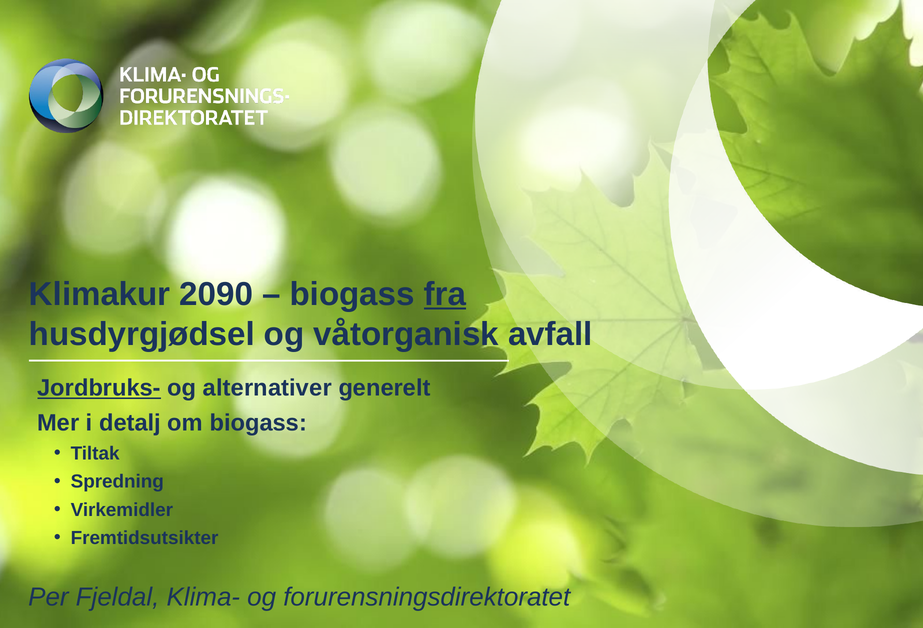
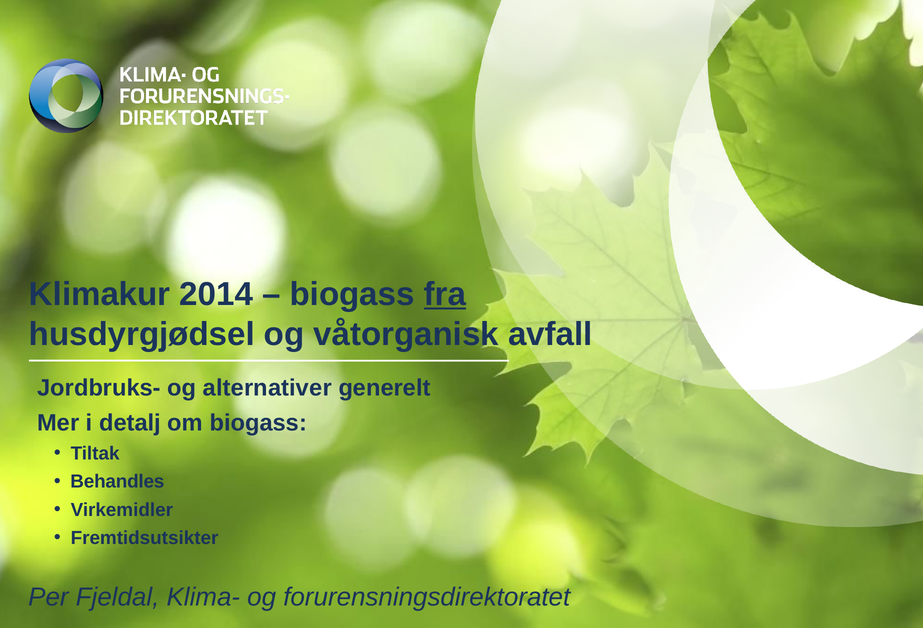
2090: 2090 -> 2014 (216, 294)
Jordbruks- underline: present -> none (99, 388)
Spredning: Spredning -> Behandles (117, 482)
